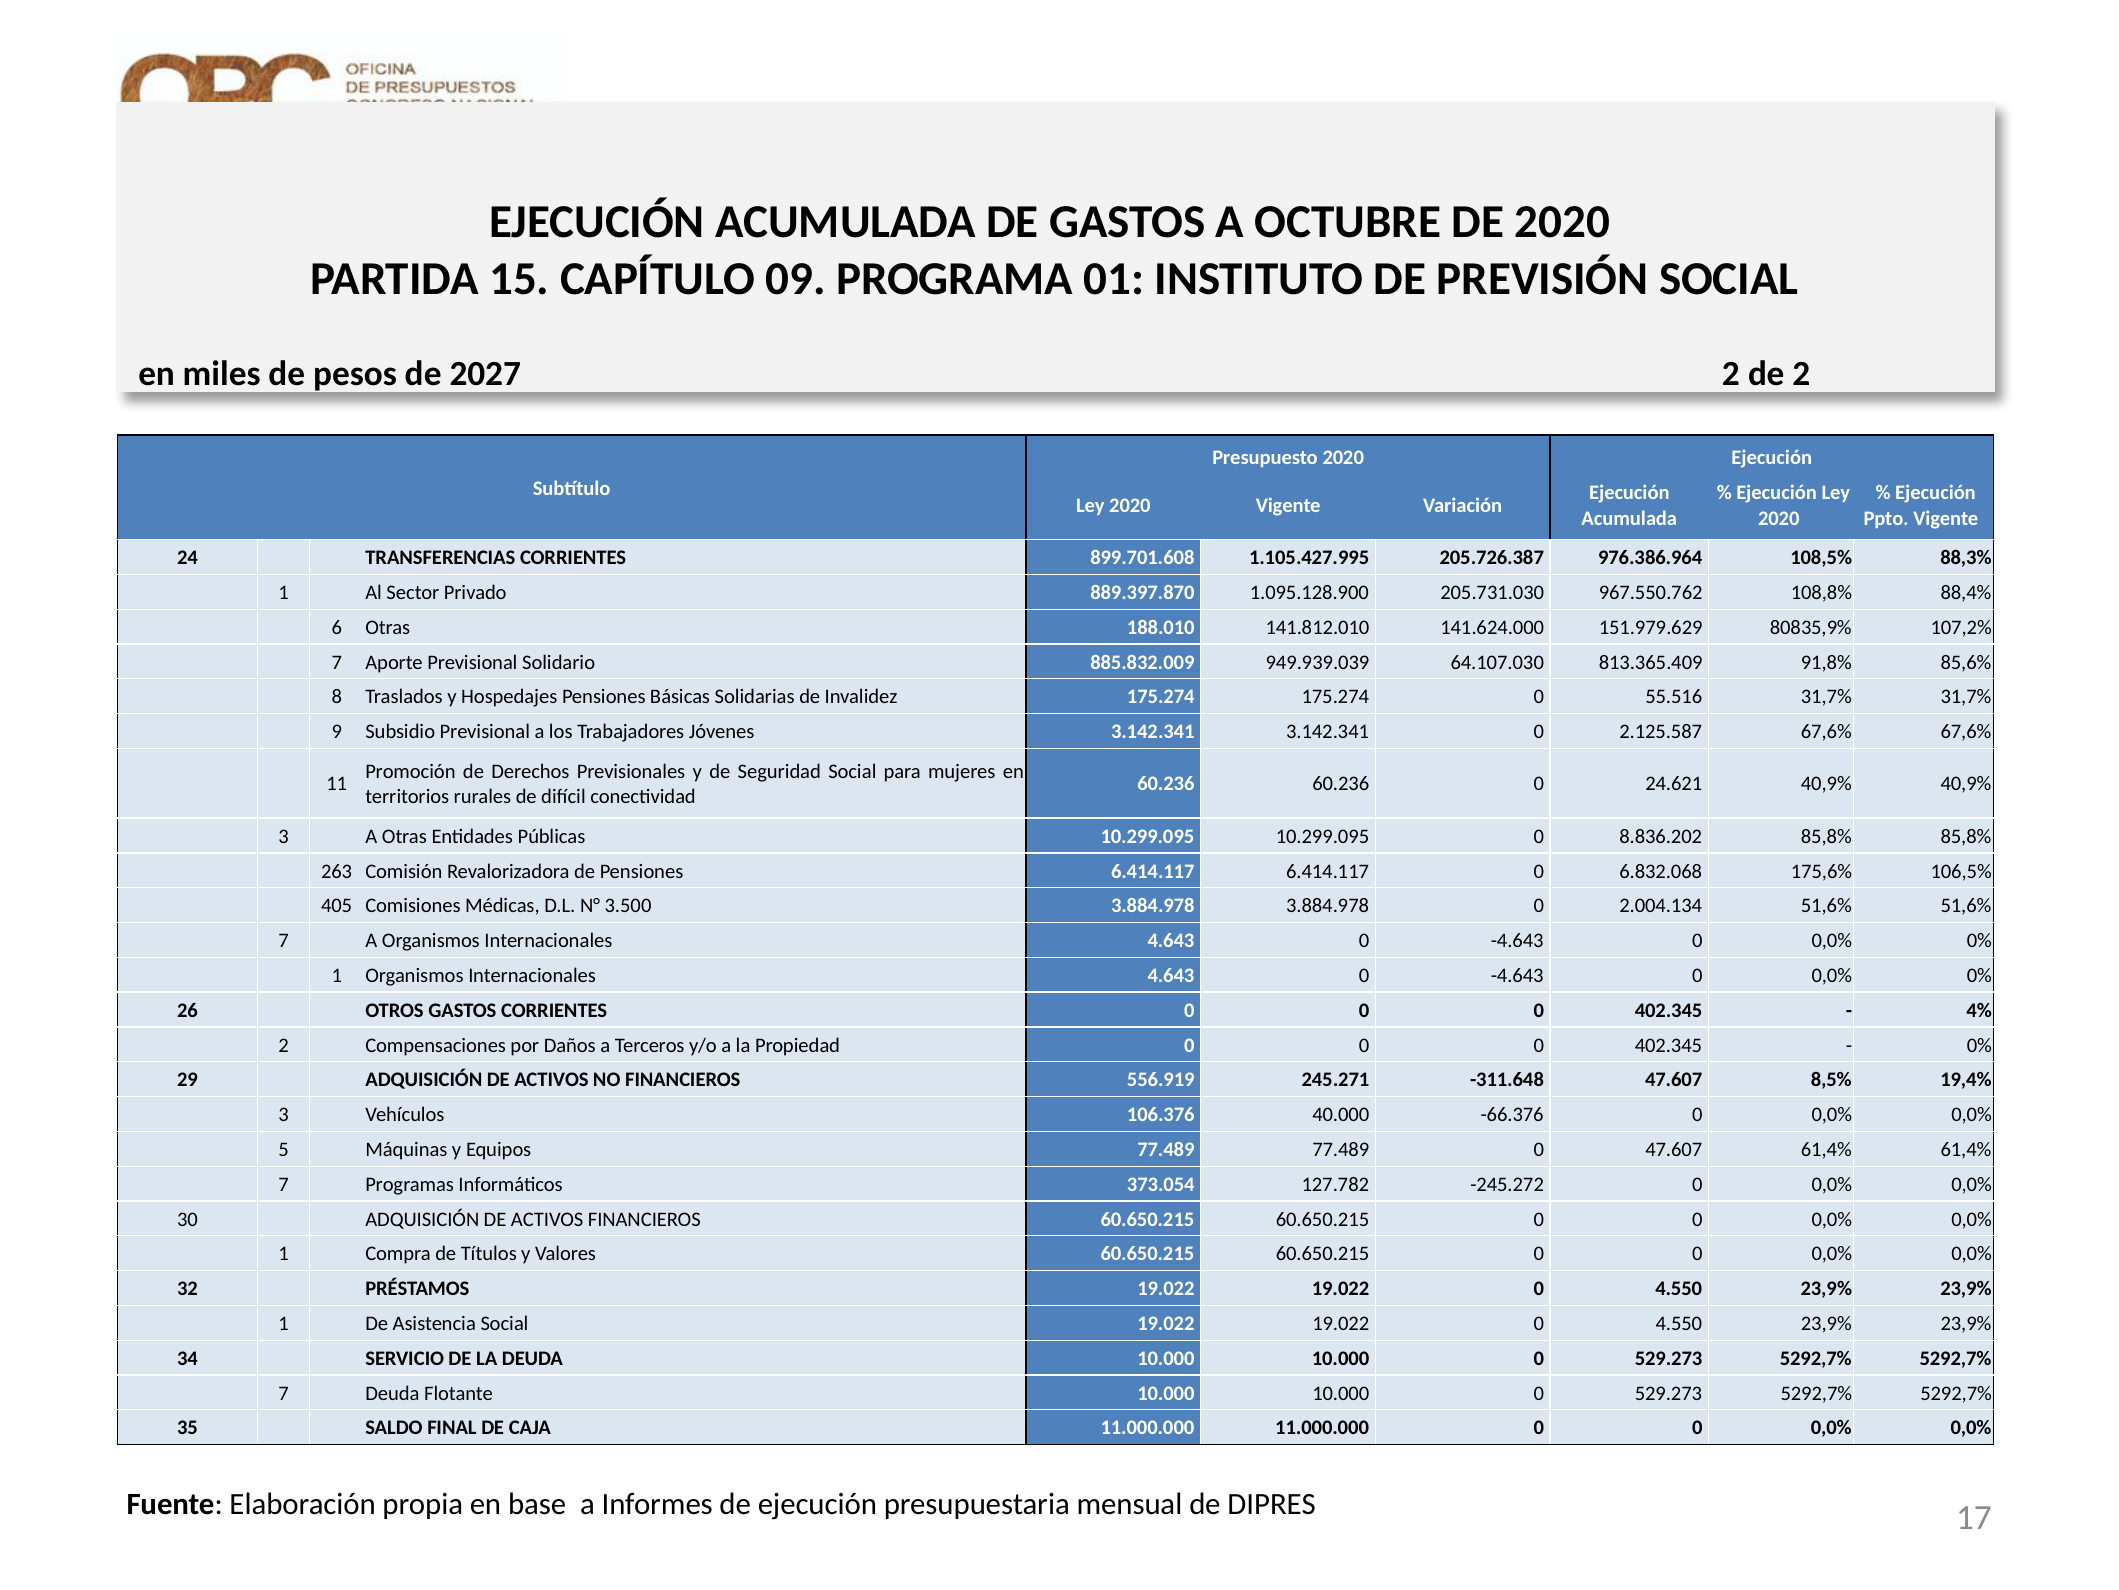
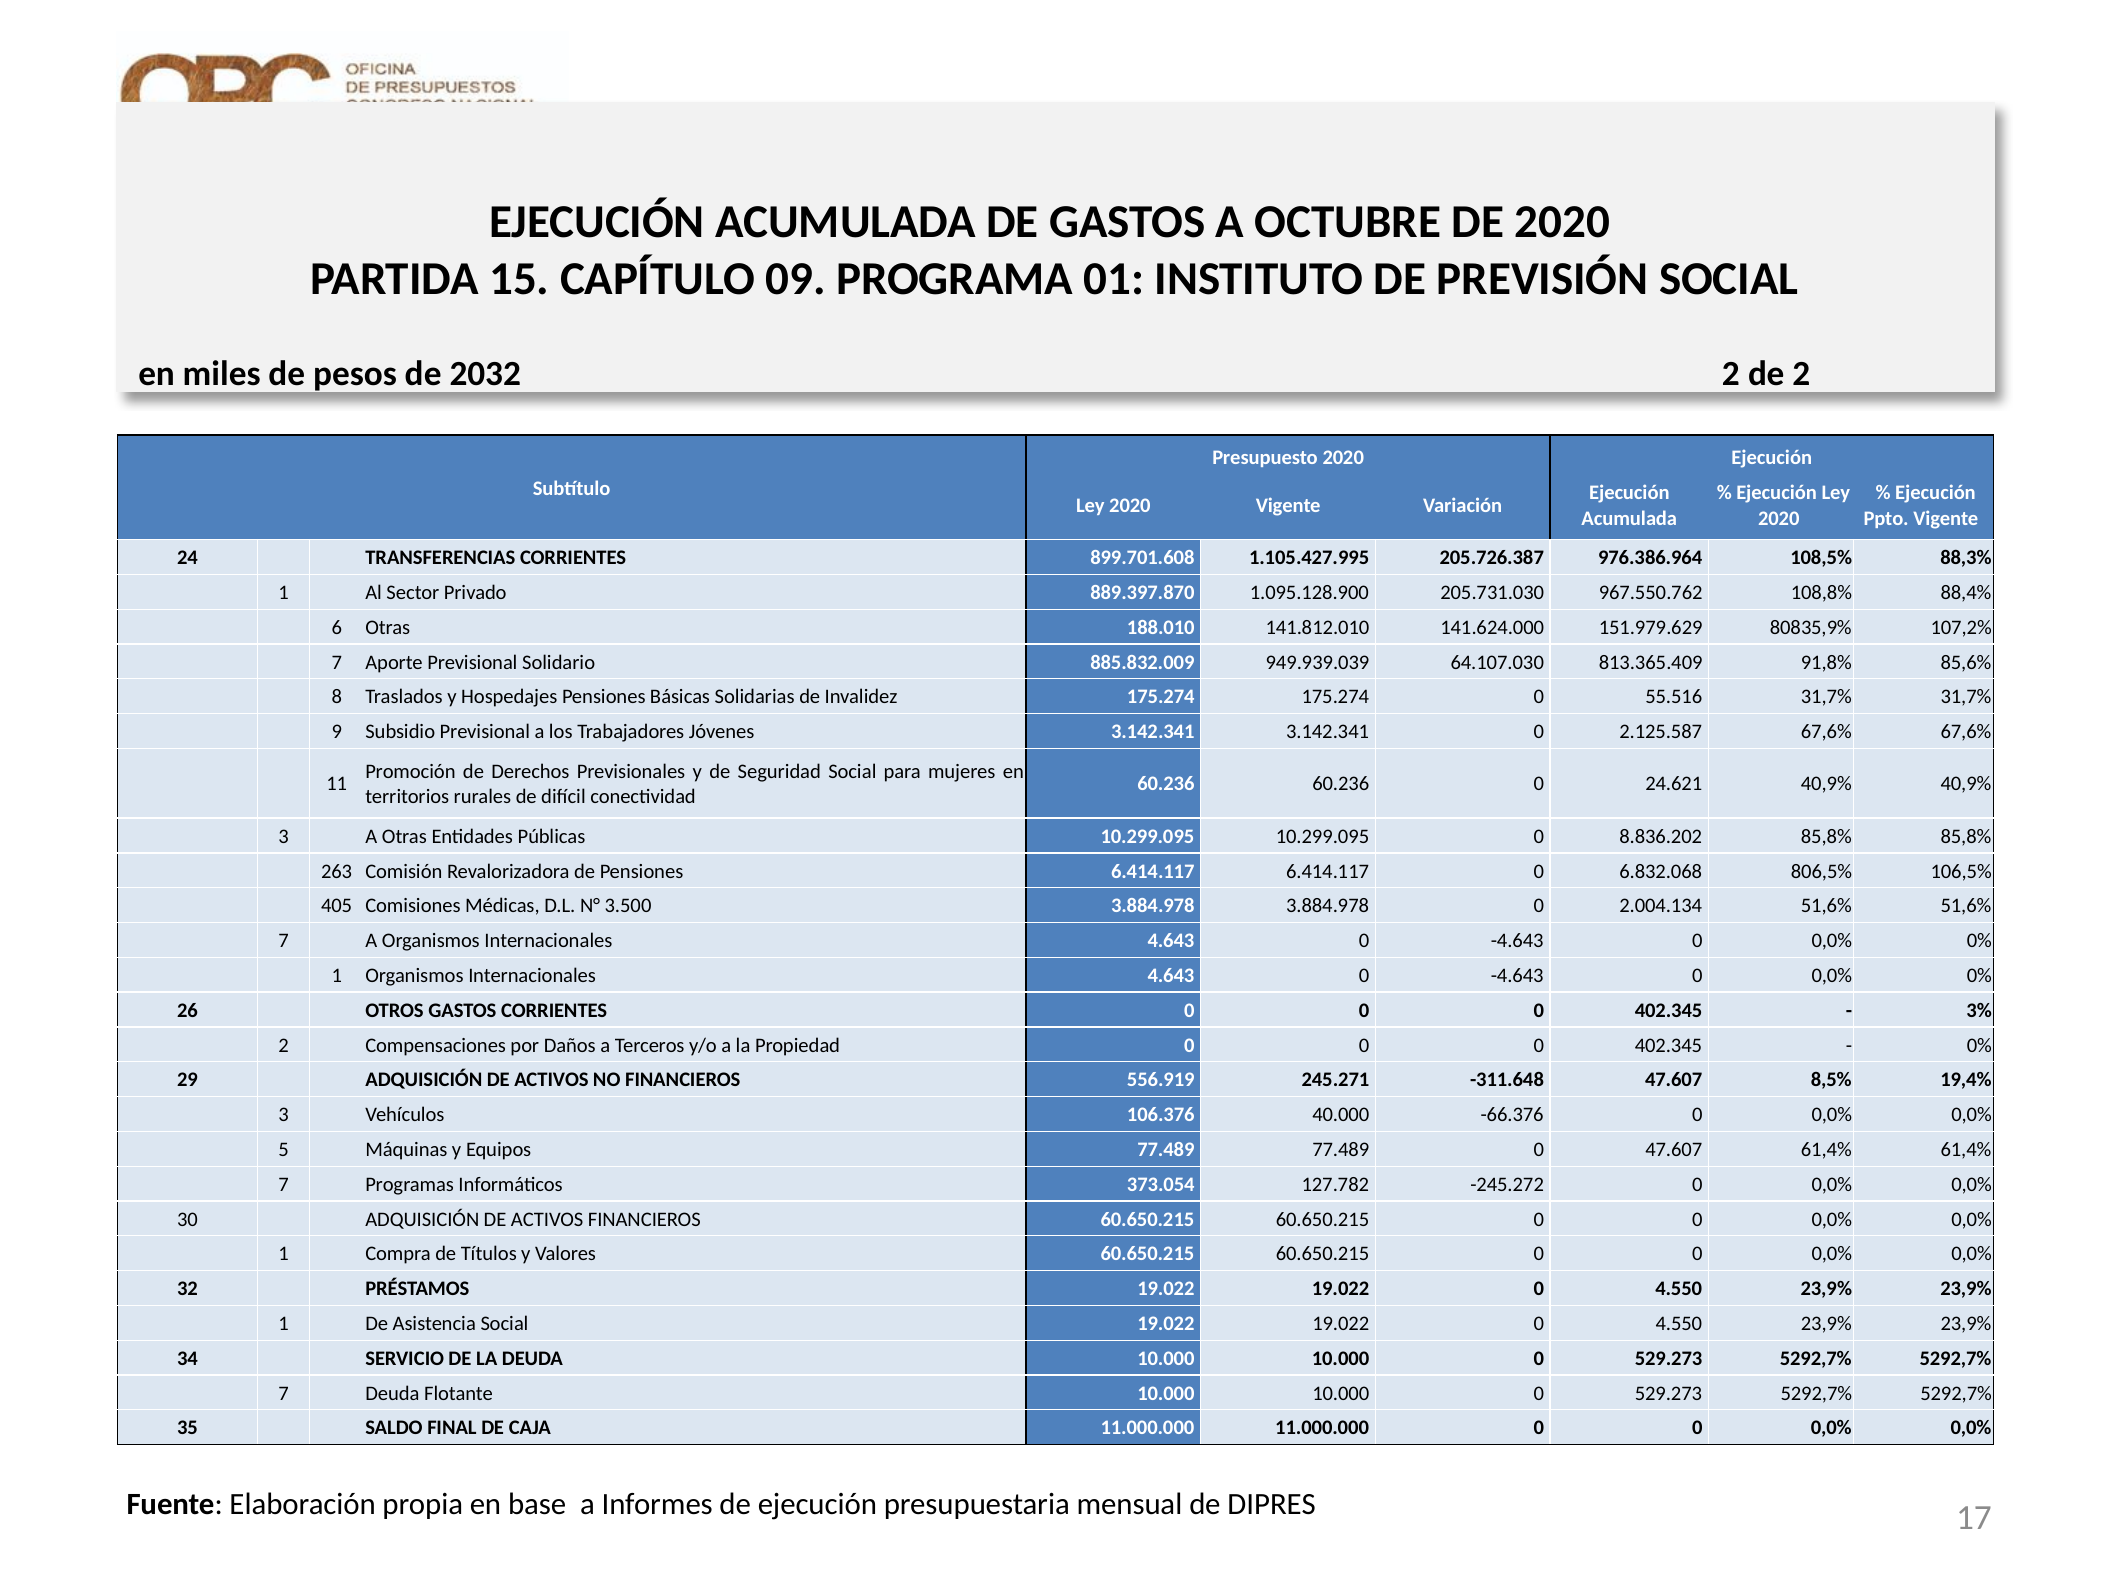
2027: 2027 -> 2032 (485, 374)
175,6%: 175,6% -> 806,5% (1821, 871)
4%: 4% -> 3% (1979, 1010)
